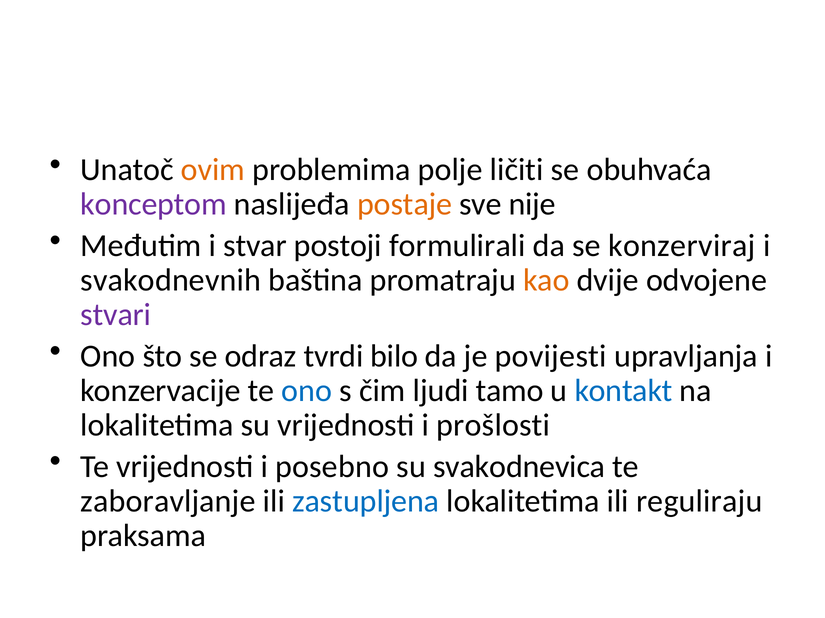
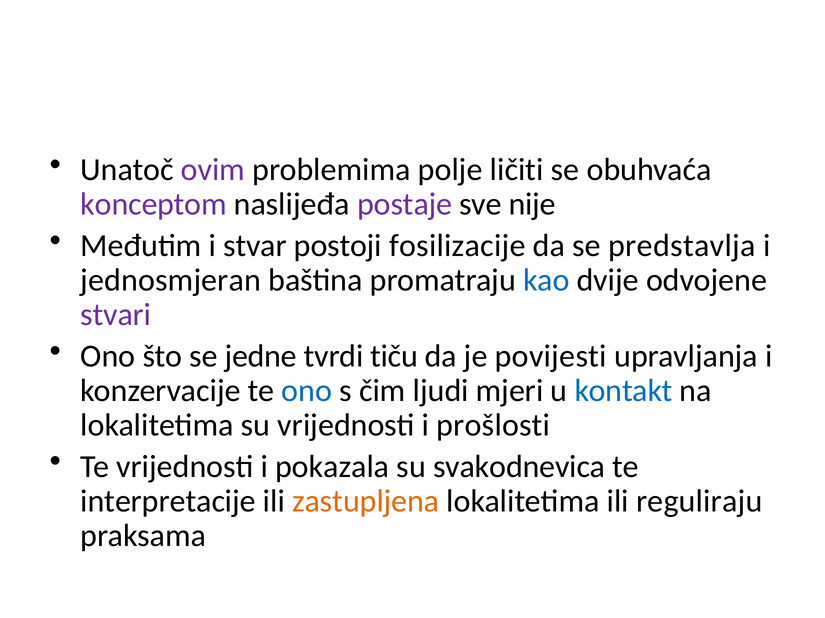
ovim colour: orange -> purple (213, 170)
postaje colour: orange -> purple (405, 205)
formulirali: formulirali -> fosilizacije (457, 246)
konzerviraj: konzerviraj -> predstavlja (682, 246)
svakodnevnih: svakodnevnih -> jednosmjeran (171, 281)
kao colour: orange -> blue (546, 281)
odraz: odraz -> jedne (261, 356)
bilo: bilo -> tiču (394, 356)
tamo: tamo -> mjeri (510, 391)
posebno: posebno -> pokazala (332, 467)
zaboravljanje: zaboravljanje -> interpretacije (168, 502)
zastupljena colour: blue -> orange (366, 502)
